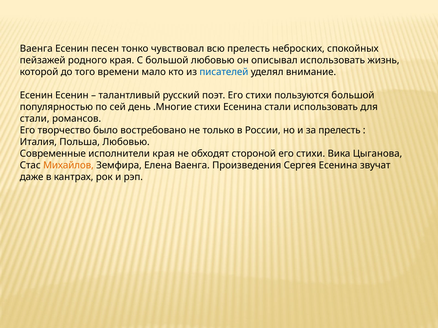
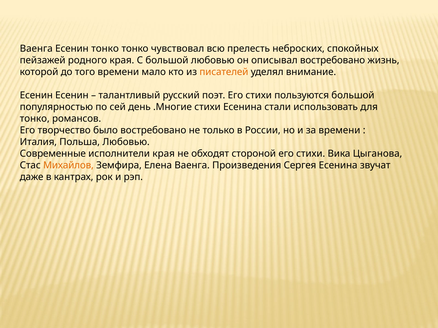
Есенин песен: песен -> тонко (105, 49)
описывал использовать: использовать -> востребовано (333, 60)
писателей colour: blue -> orange (224, 72)
стали: стали -> тонко (35, 119)
за прелесть: прелесть -> времени (339, 130)
